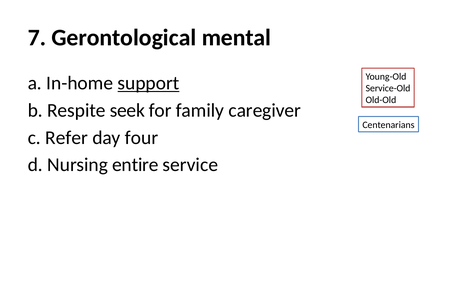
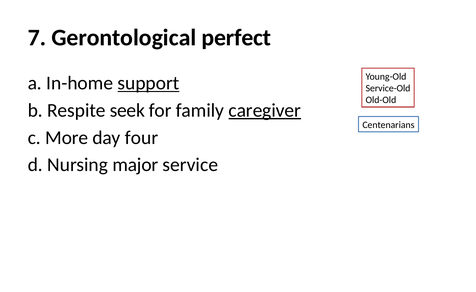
mental: mental -> perfect (236, 38)
caregiver underline: none -> present (265, 111)
Refer: Refer -> More (67, 138)
entire: entire -> major (135, 165)
